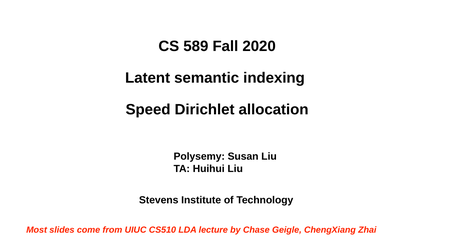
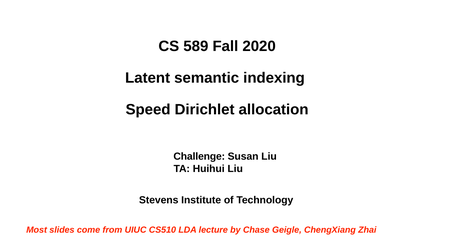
Polysemy: Polysemy -> Challenge (199, 157)
